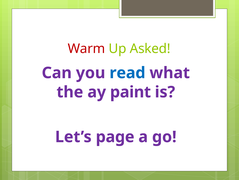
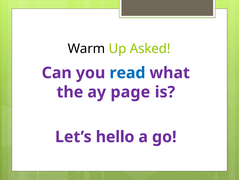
Warm colour: red -> black (86, 48)
paint: paint -> page (130, 92)
page: page -> hello (115, 136)
